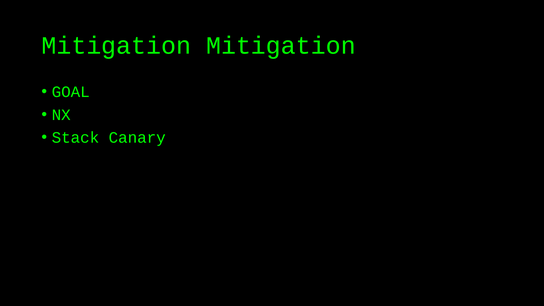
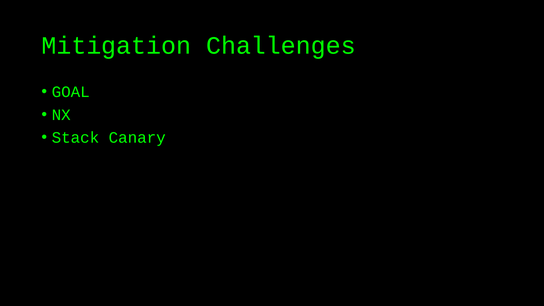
Mitigation Mitigation: Mitigation -> Challenges (281, 46)
